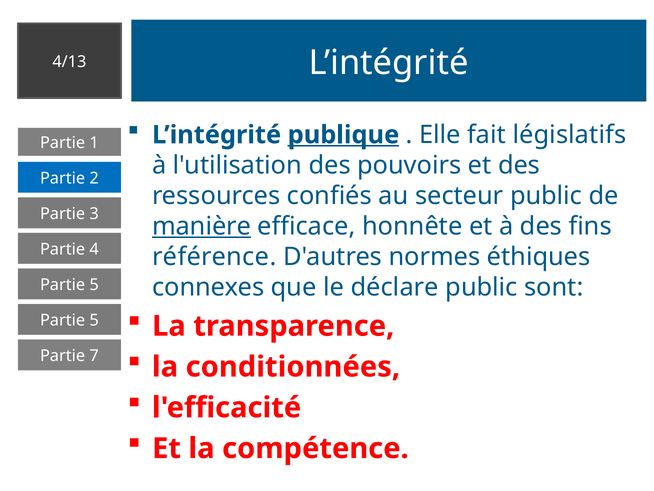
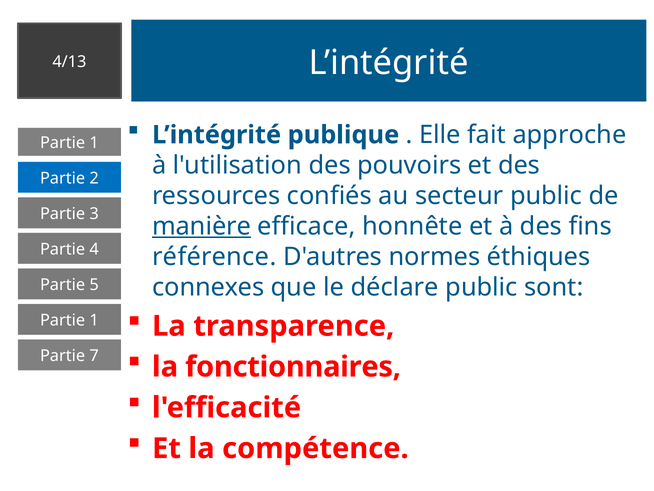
publique underline: present -> none (343, 135)
législatifs: législatifs -> approche (569, 135)
5: 5 -> 1 (94, 320)
conditionnées: conditionnées -> fonctionnaires (293, 367)
